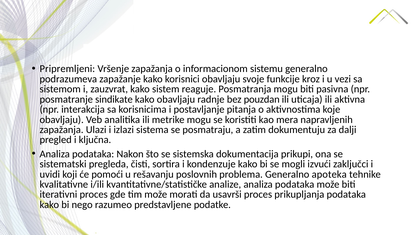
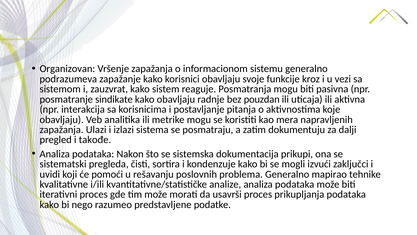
Pripremljeni: Pripremljeni -> Organizovan (67, 69)
ključna: ključna -> takođe (95, 140)
apoteka: apoteka -> mapirao (329, 174)
